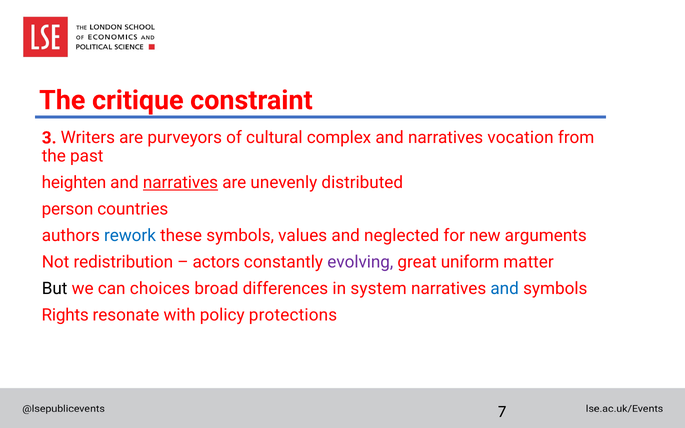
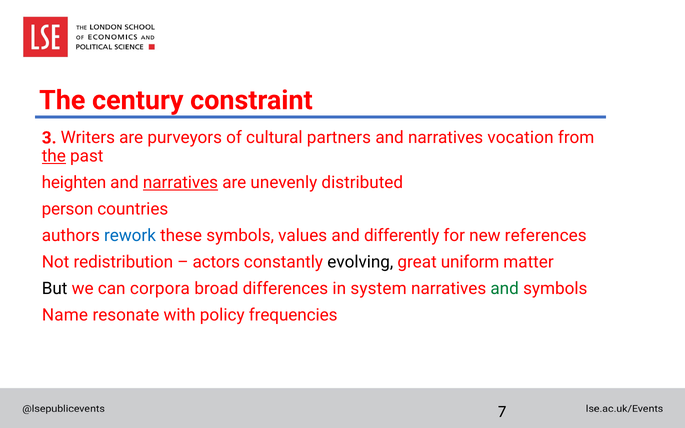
critique: critique -> century (138, 100)
complex: complex -> partners (339, 138)
the underline: none -> present (54, 156)
neglected: neglected -> differently (402, 236)
arguments: arguments -> references (546, 236)
evolving colour: purple -> black (360, 262)
choices: choices -> corpora (160, 289)
and colour: blue -> green (505, 289)
Rights: Rights -> Name (65, 315)
protections: protections -> frequencies (293, 315)
